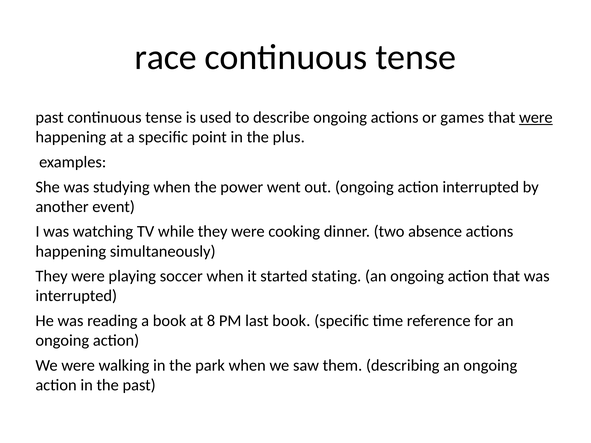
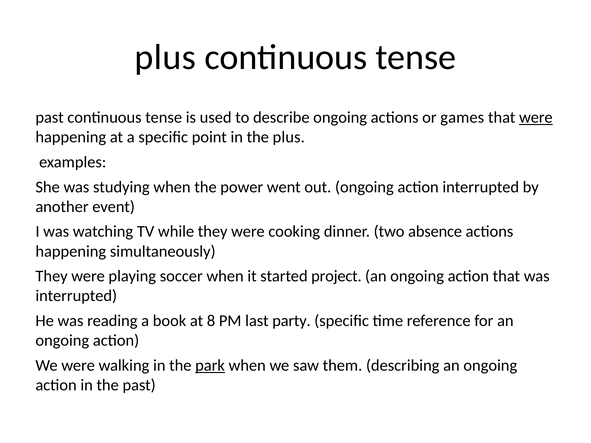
race: race -> plus (165, 57)
stating: stating -> project (336, 276)
last book: book -> party (291, 321)
park underline: none -> present (210, 366)
